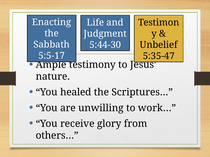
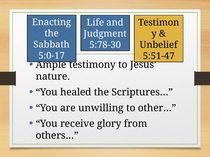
5:44-30: 5:44-30 -> 5:78-30 (105, 45)
5:5-17: 5:5-17 -> 5:0-17 (52, 56)
5:35-47: 5:35-47 -> 5:51-47 (159, 56)
work…: work… -> other… (157, 108)
